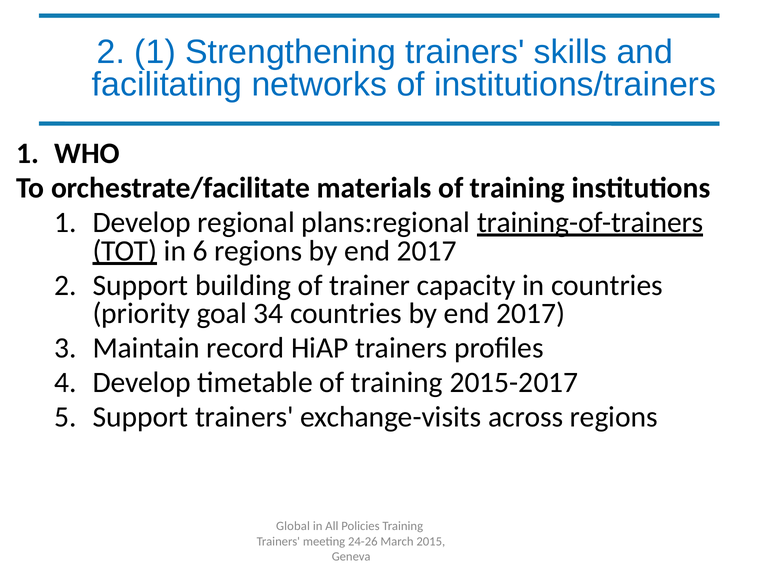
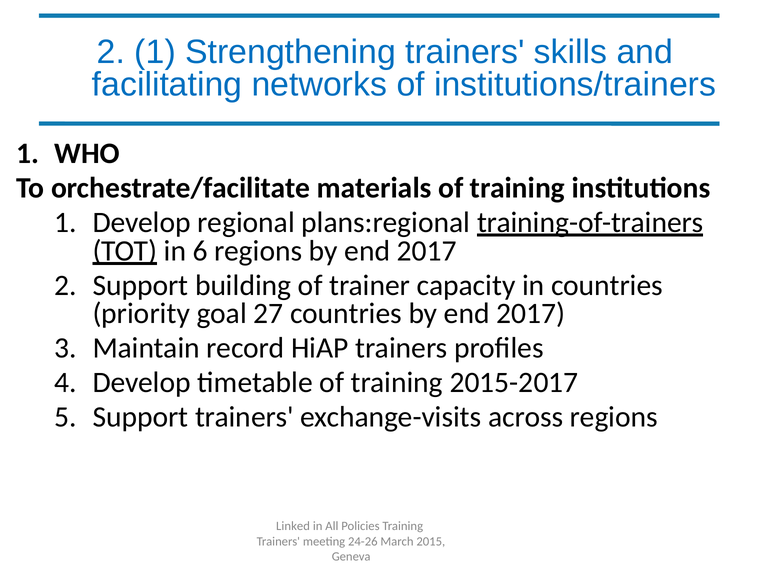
34: 34 -> 27 (268, 314)
Global: Global -> Linked (293, 526)
